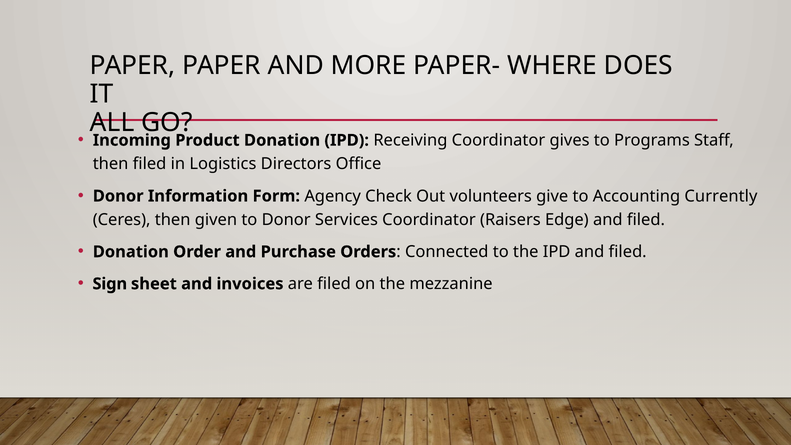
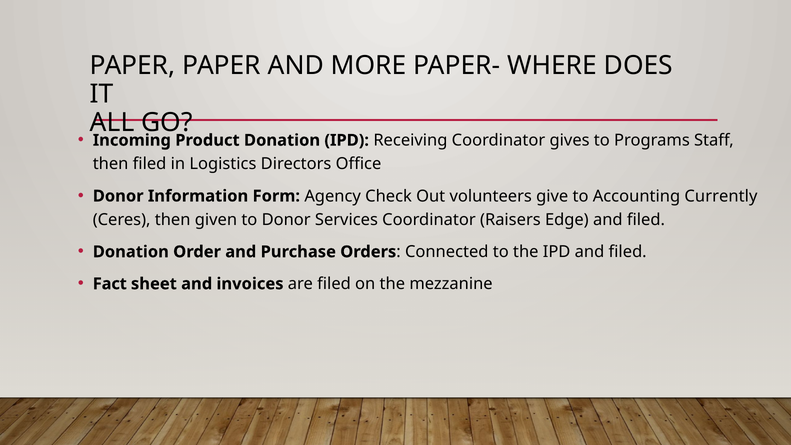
Sign: Sign -> Fact (110, 284)
